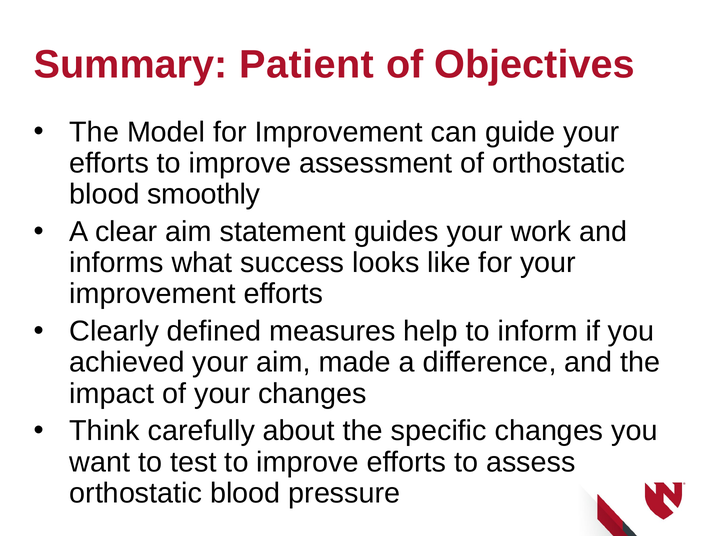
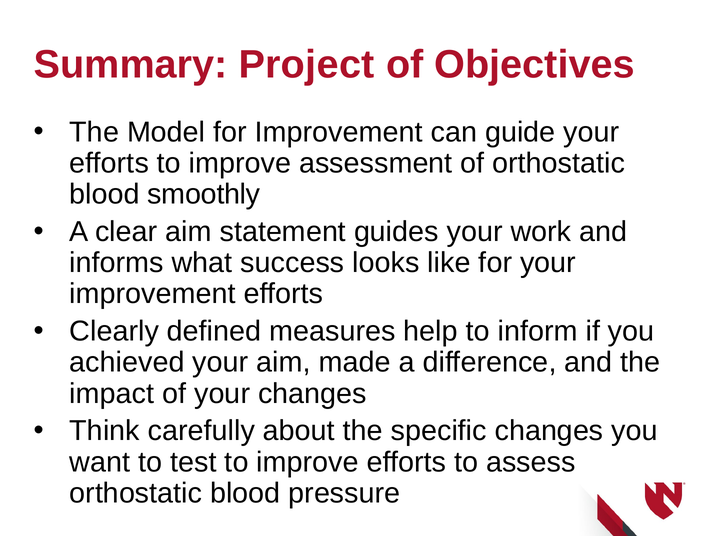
Patient: Patient -> Project (307, 65)
